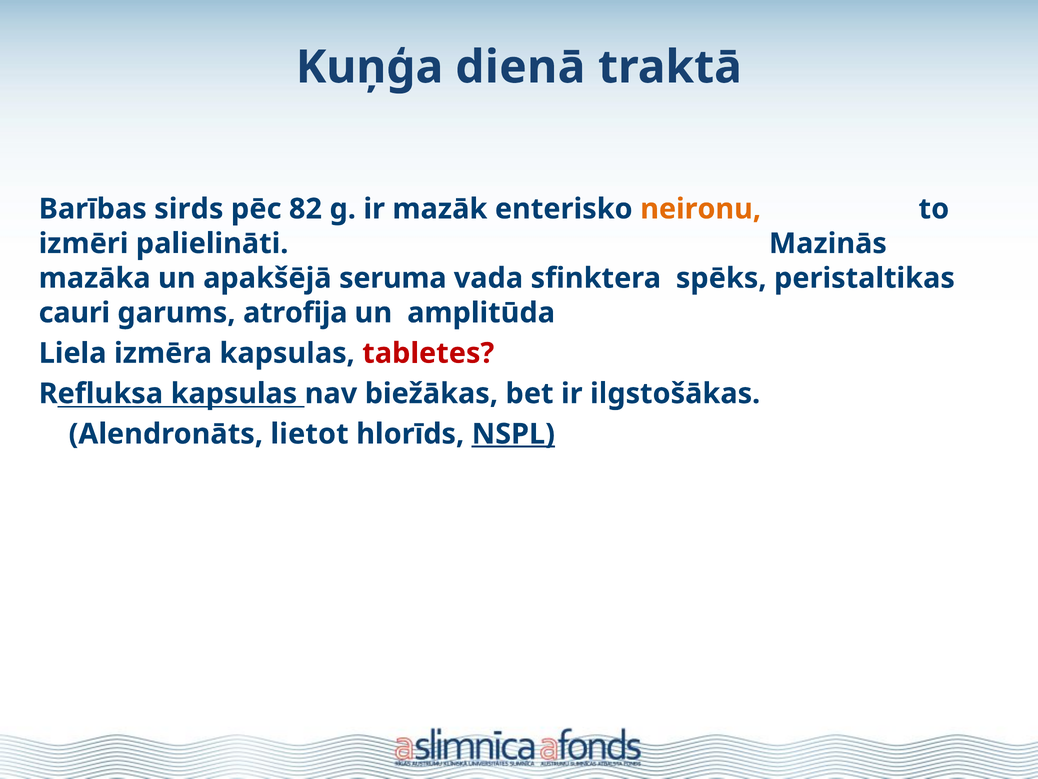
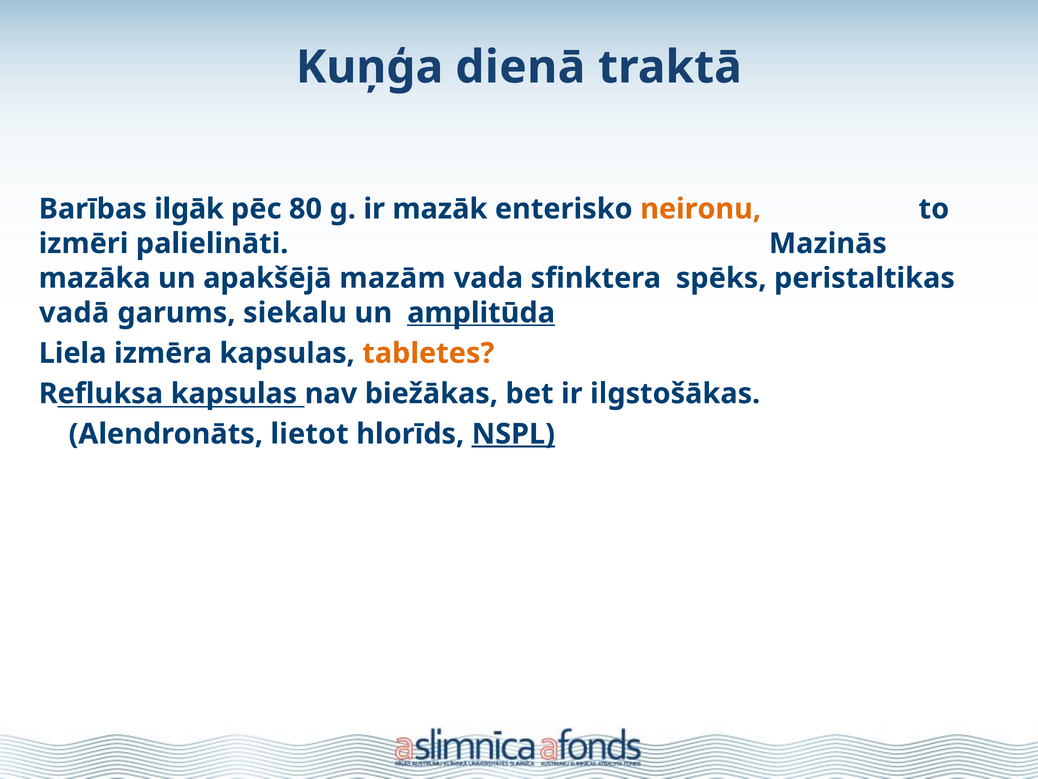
sirds: sirds -> ilgāk (189, 209)
82: 82 -> 80 (305, 209)
seruma: seruma -> mazām (393, 278)
cauri: cauri -> vadā (74, 313)
atrofija: atrofija -> siekalu (295, 313)
amplitūda underline: none -> present (481, 313)
tabletes colour: red -> orange (428, 353)
